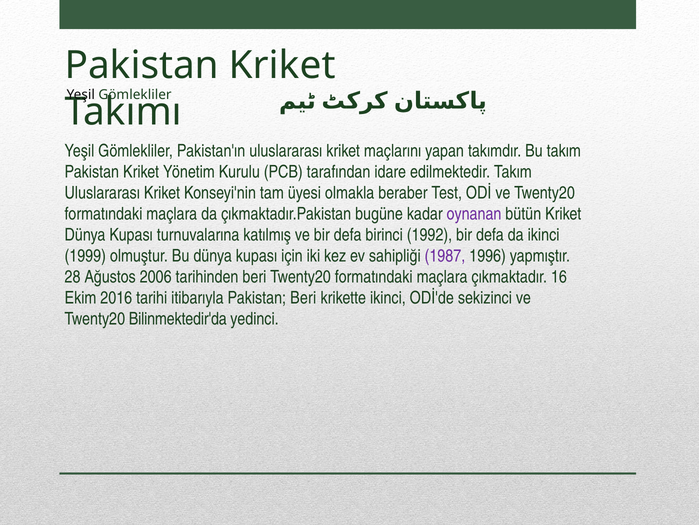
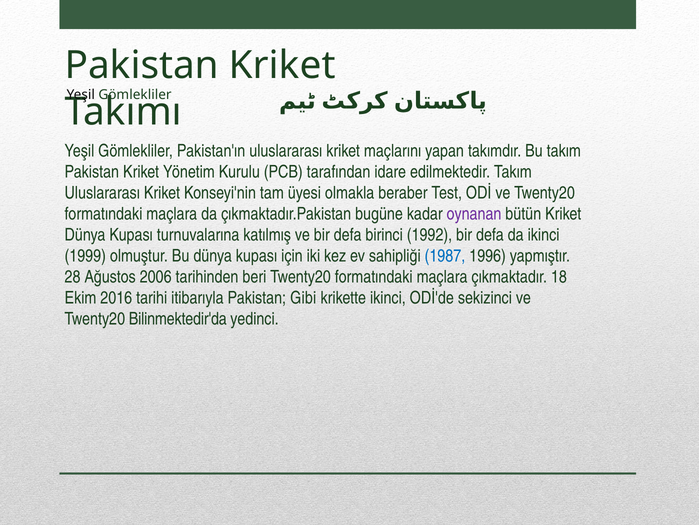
1987 colour: purple -> blue (445, 255)
16: 16 -> 18 (559, 276)
Pakistan Beri: Beri -> Gibi (303, 297)
